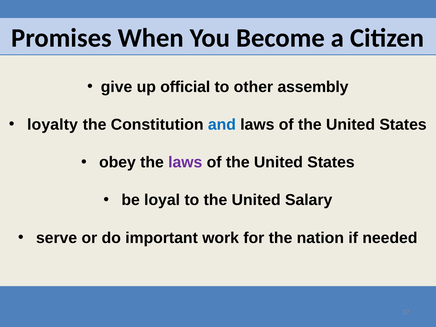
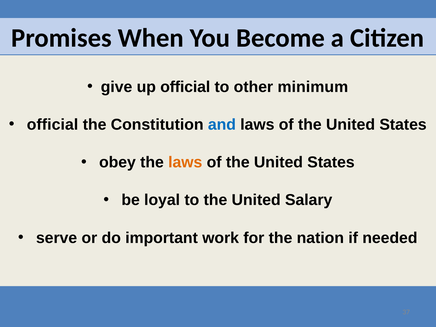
assembly: assembly -> minimum (313, 87)
loyalty: loyalty -> official (53, 125)
laws colour: purple -> orange (185, 162)
